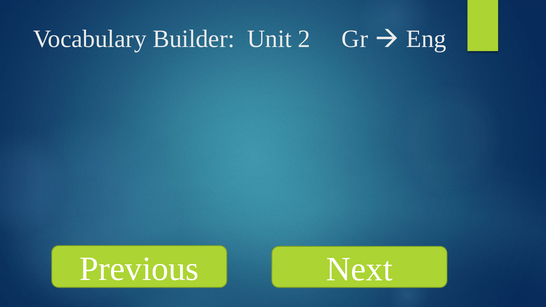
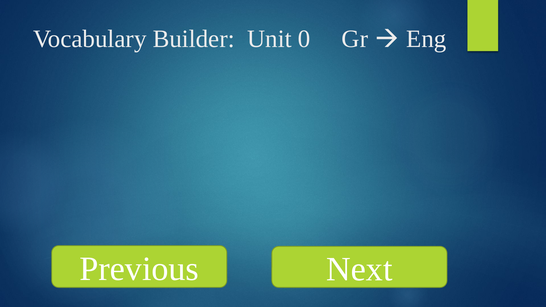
2: 2 -> 0 (304, 39)
